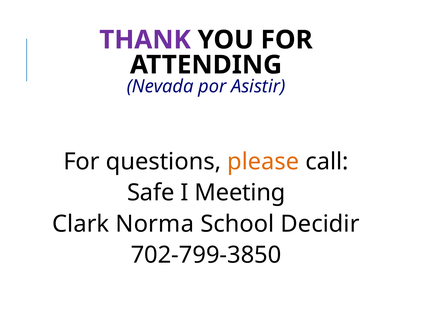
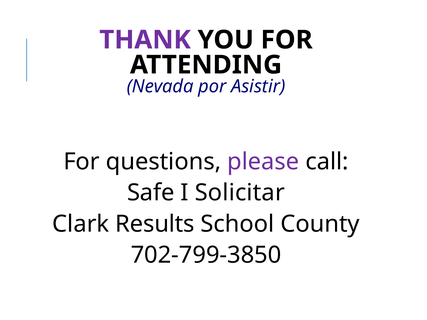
please colour: orange -> purple (263, 162)
Meeting: Meeting -> Solicitar (240, 193)
Norma: Norma -> Results (155, 224)
Decidir: Decidir -> County (320, 224)
